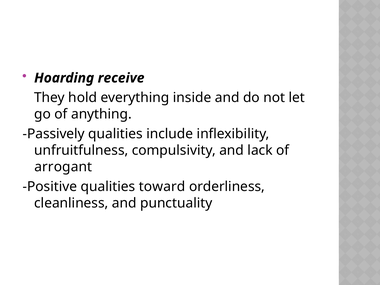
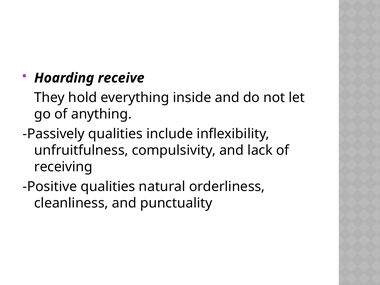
arrogant: arrogant -> receiving (63, 167)
toward: toward -> natural (162, 187)
